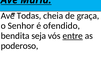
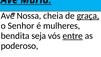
Todas: Todas -> Nossa (29, 16)
graça underline: none -> present (88, 16)
ofendido: ofendido -> mulheres (62, 26)
